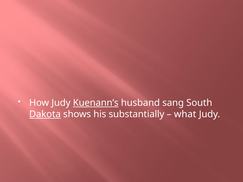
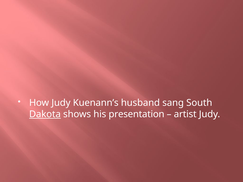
Kuenann’s underline: present -> none (96, 103)
substantially: substantially -> presentation (137, 114)
what: what -> artist (185, 114)
